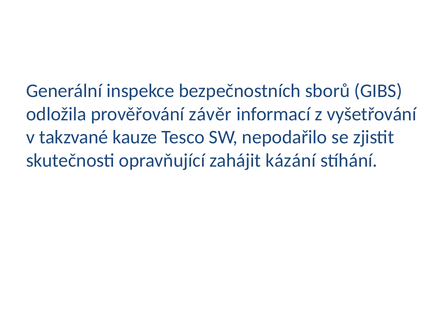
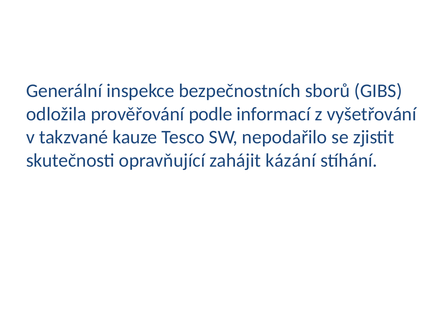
závěr: závěr -> podle (210, 114)
